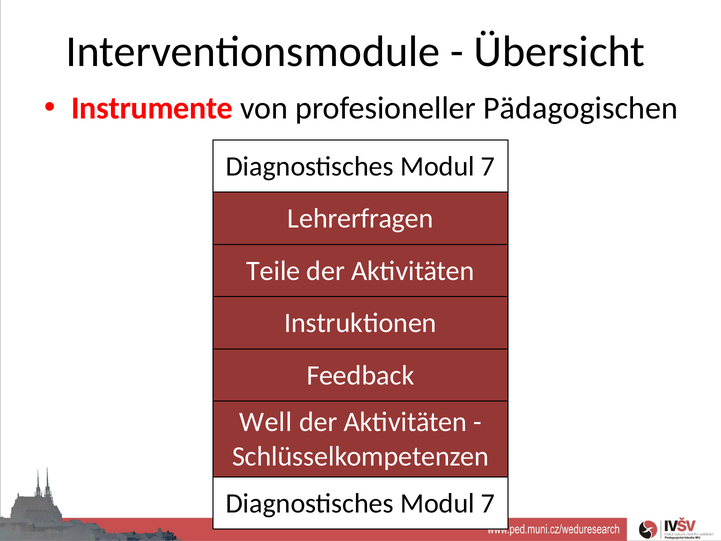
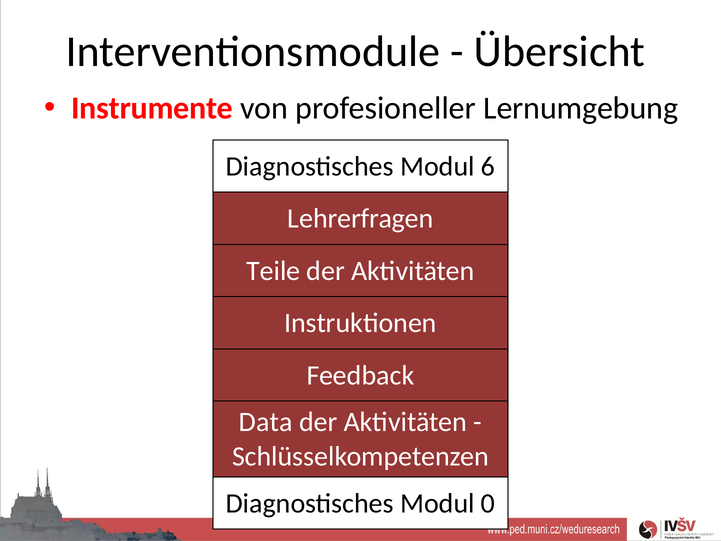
Pädagogischen: Pädagogischen -> Lernumgebung (581, 108)
7: 7 -> 6 (488, 166)
Well: Well -> Data (266, 422)
7: 7 -> 0 (488, 503)
